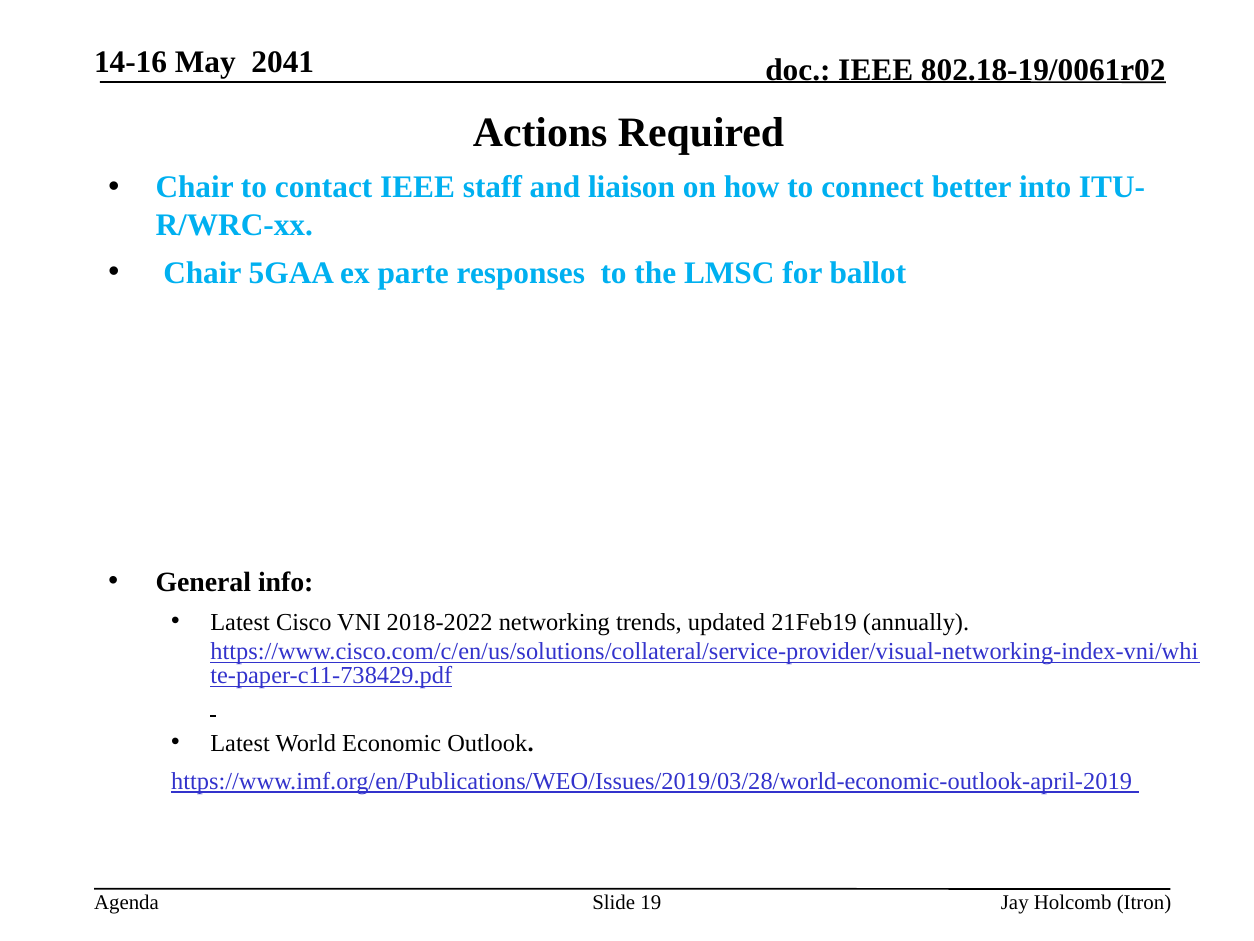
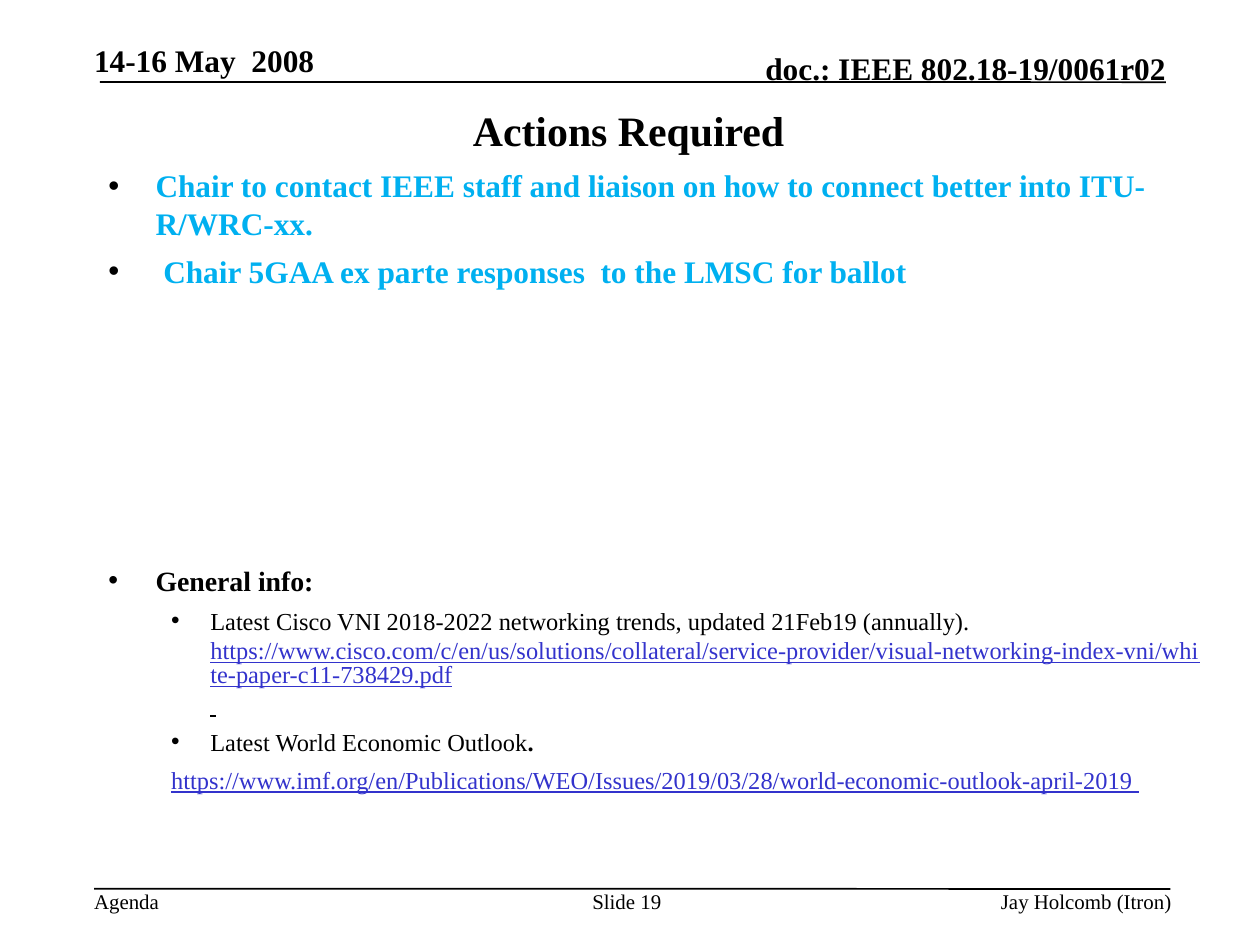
2041: 2041 -> 2008 (283, 63)
